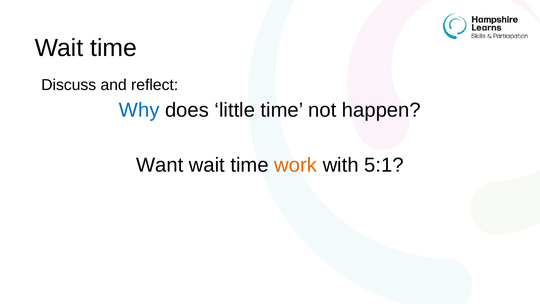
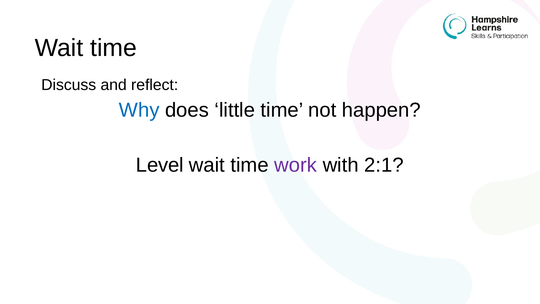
Want: Want -> Level (160, 165)
work colour: orange -> purple (296, 165)
5:1: 5:1 -> 2:1 (384, 165)
